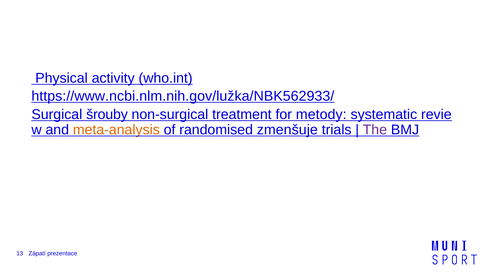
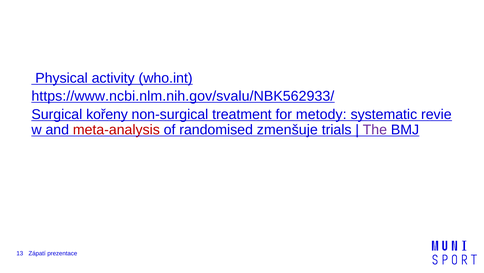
https://www.ncbi.nlm.nih.gov/lužka/NBK562933/: https://www.ncbi.nlm.nih.gov/lužka/NBK562933/ -> https://www.ncbi.nlm.nih.gov/svalu/NBK562933/ (183, 96)
šrouby: šrouby -> kořeny (107, 114)
meta-analysis colour: orange -> red (116, 129)
